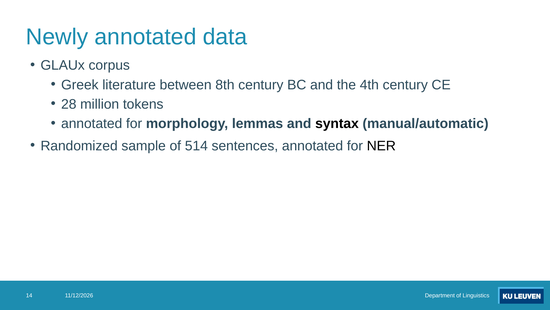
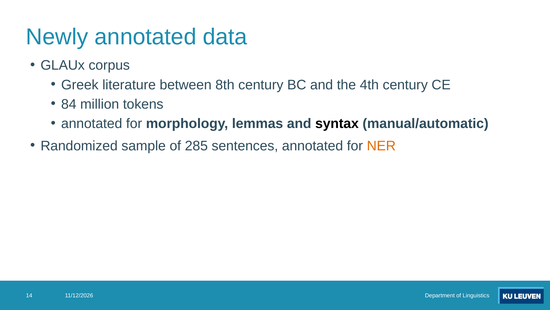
28: 28 -> 84 (69, 104)
514: 514 -> 285 (196, 146)
NER colour: black -> orange (381, 146)
